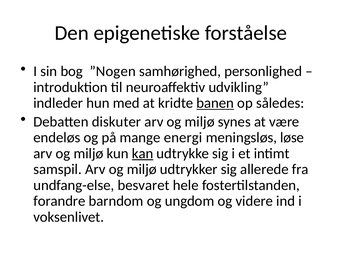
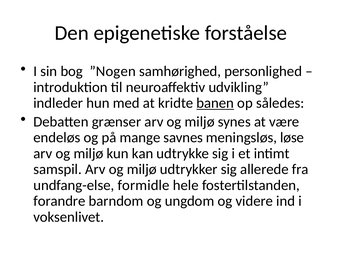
diskuter: diskuter -> grænser (117, 122)
energi: energi -> savnes (183, 138)
kan underline: present -> none (143, 154)
besvaret: besvaret -> formidle (144, 186)
